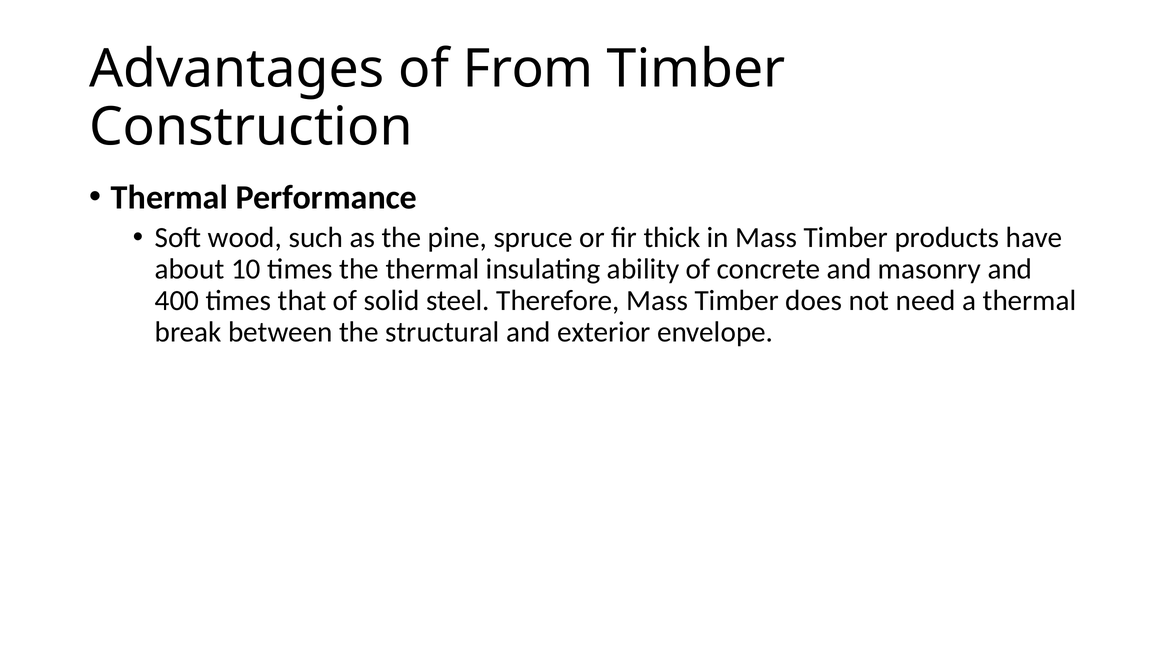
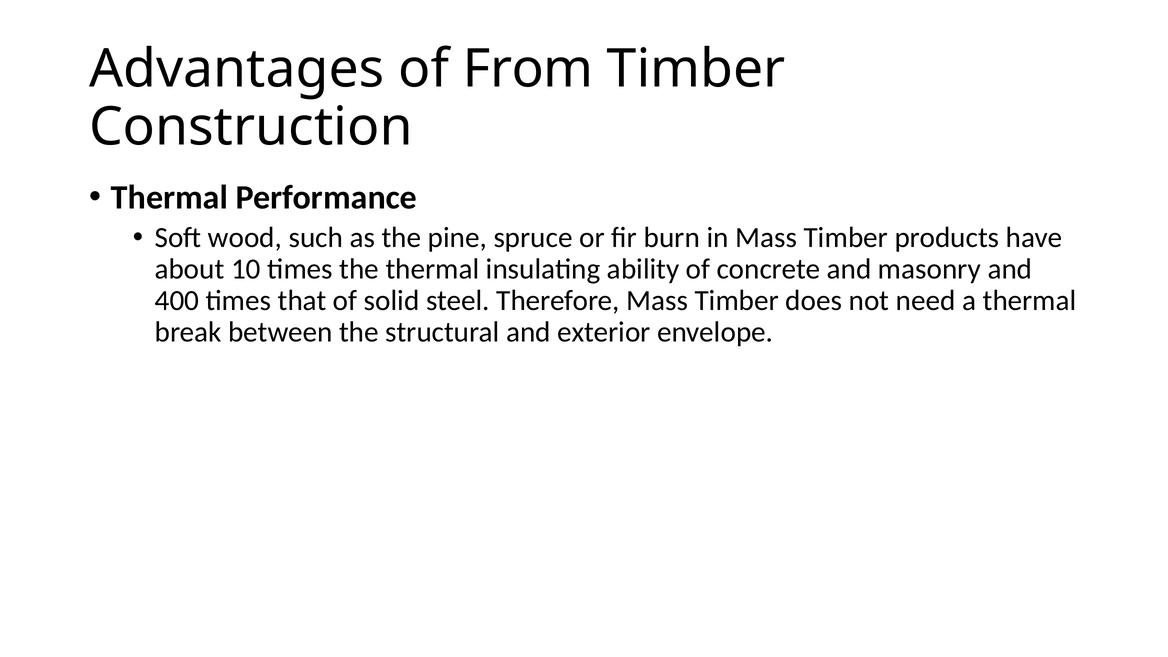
thick: thick -> burn (672, 238)
